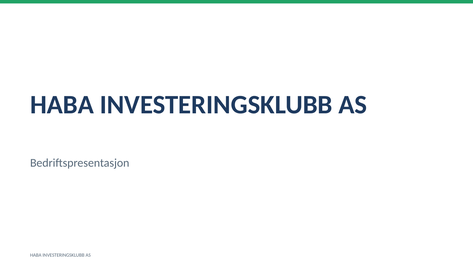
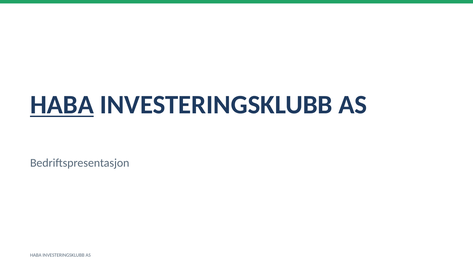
HABA underline: none -> present (62, 105)
